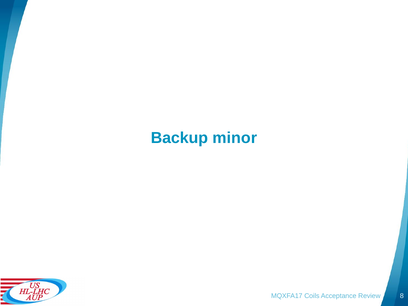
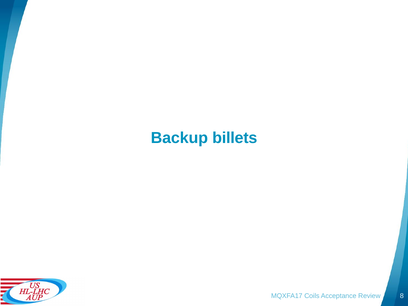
minor: minor -> billets (235, 138)
